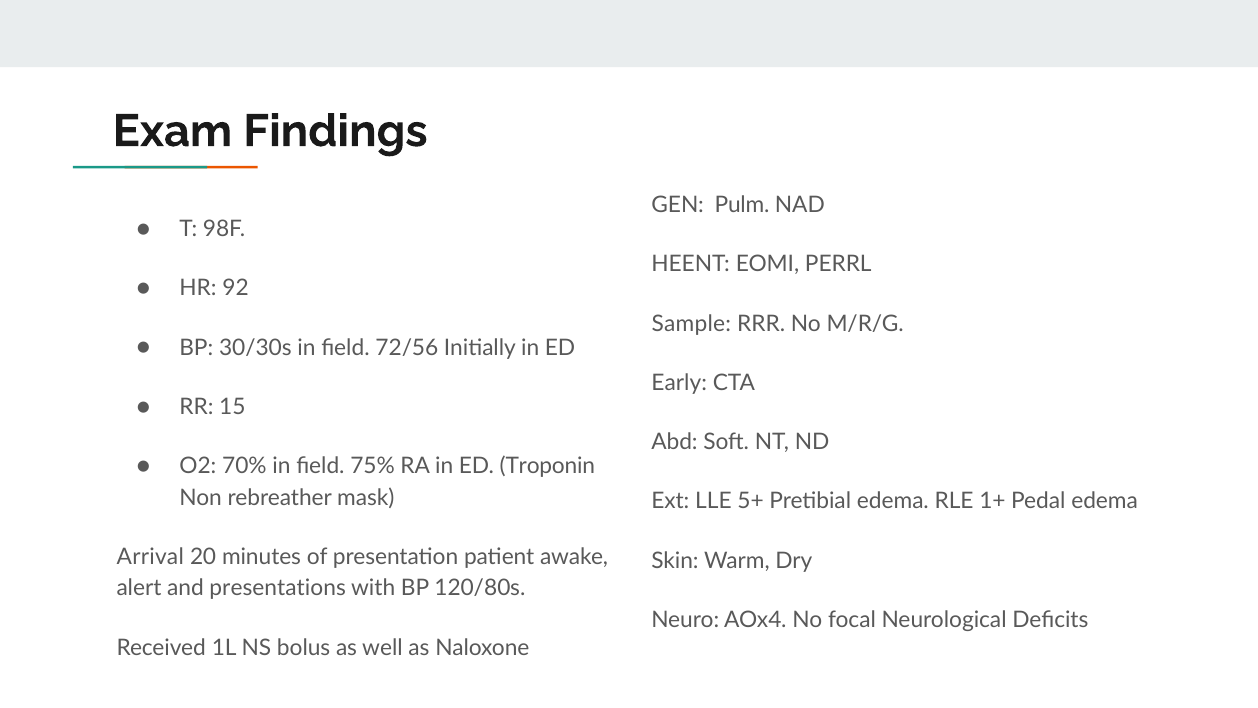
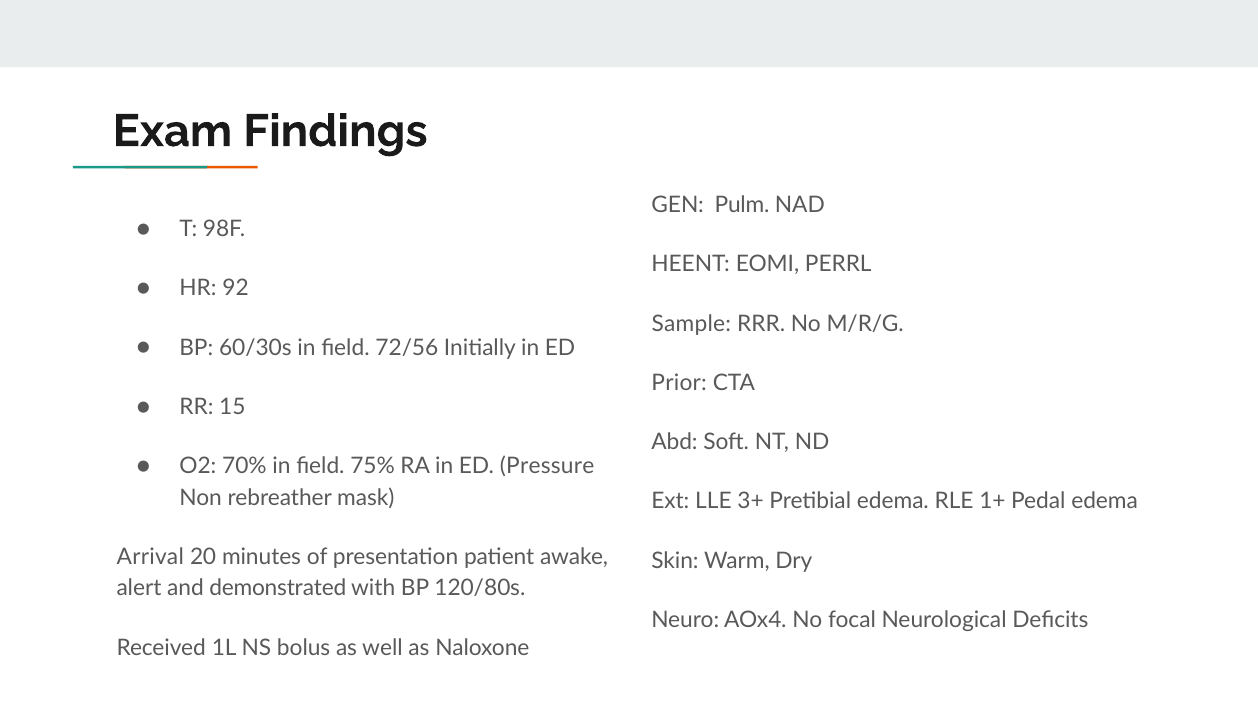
30/30s: 30/30s -> 60/30s (255, 348)
Early: Early -> Prior (679, 383)
Troponin: Troponin -> Pressure (547, 466)
5+: 5+ -> 3+ (751, 501)
presentations: presentations -> demonstrated (278, 588)
